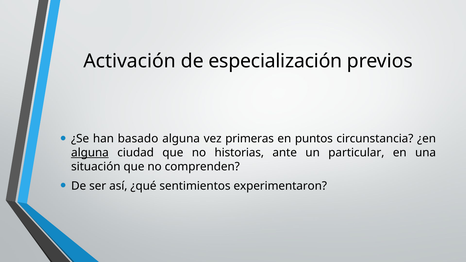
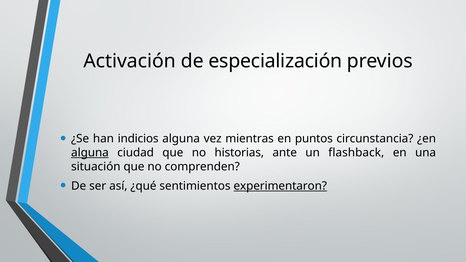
basado: basado -> indicios (138, 139)
primeras: primeras -> mientras (250, 139)
particular: particular -> flashback (356, 153)
experimentaron underline: none -> present (280, 186)
